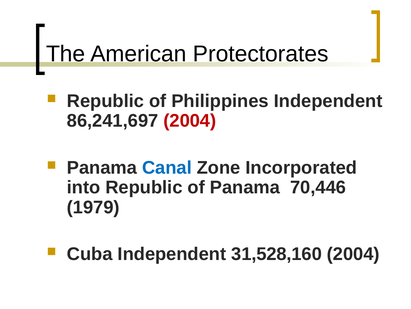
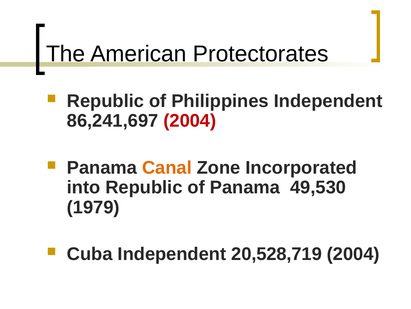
Canal colour: blue -> orange (167, 167)
70,446: 70,446 -> 49,530 (318, 187)
31,528,160: 31,528,160 -> 20,528,719 (277, 254)
